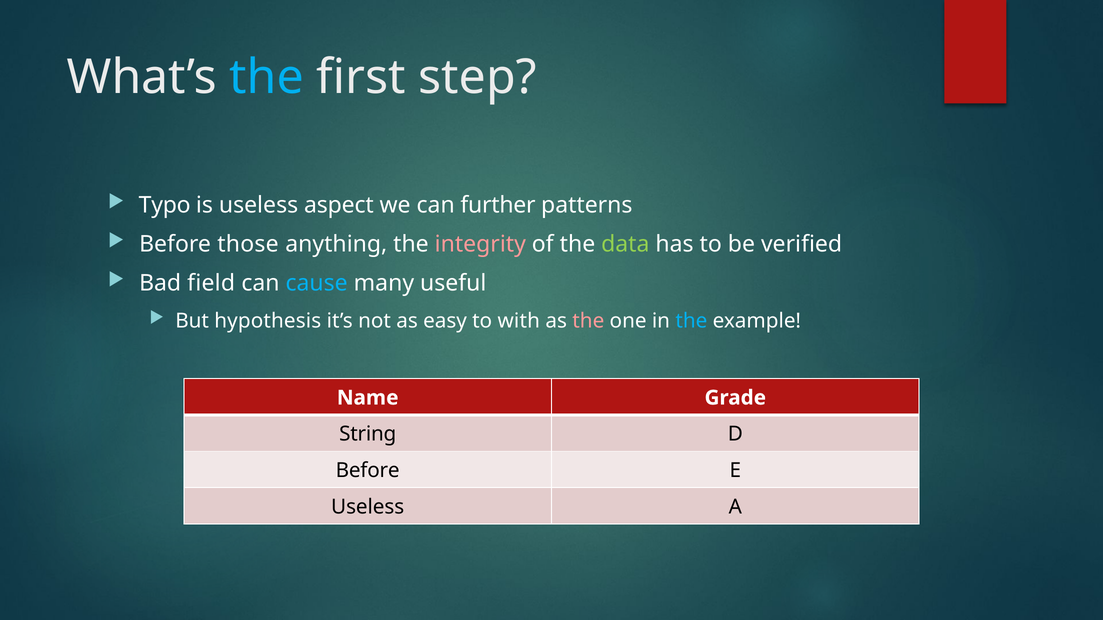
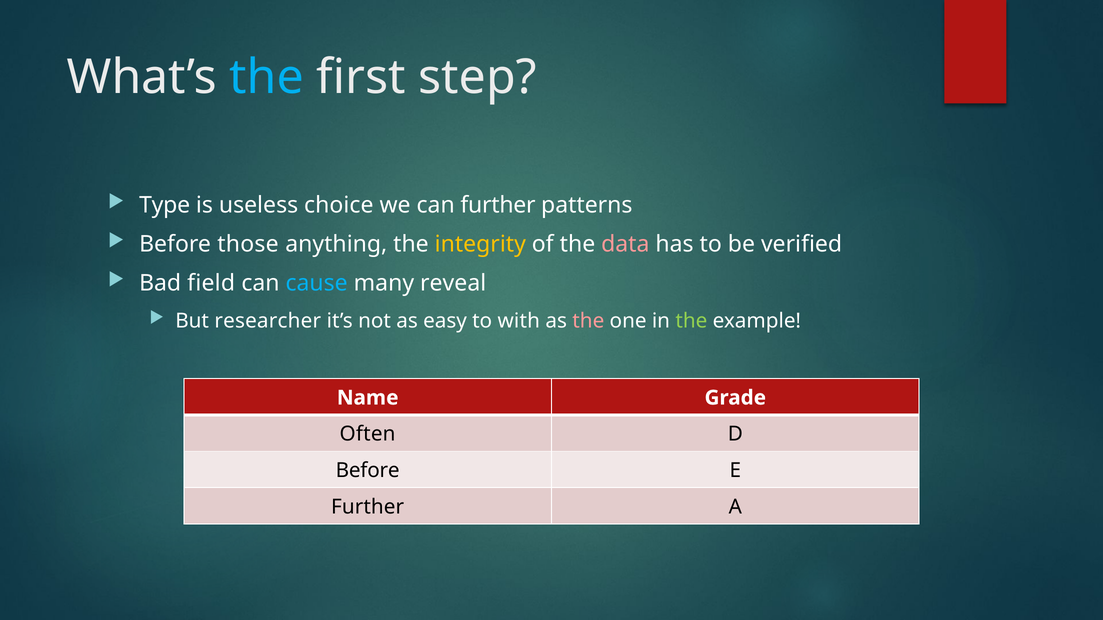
Typo: Typo -> Type (165, 205)
aspect: aspect -> choice (339, 205)
integrity colour: pink -> yellow (480, 244)
data colour: light green -> pink (625, 244)
useful: useful -> reveal (453, 283)
hypothesis: hypothesis -> researcher (268, 321)
the colour: light blue -> light green (691, 321)
String: String -> Often (368, 434)
Useless: Useless -> Further (368, 507)
